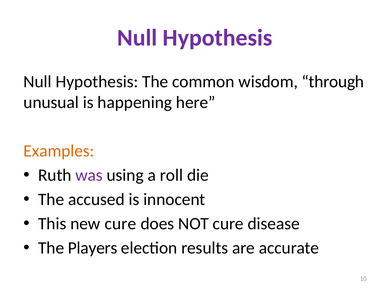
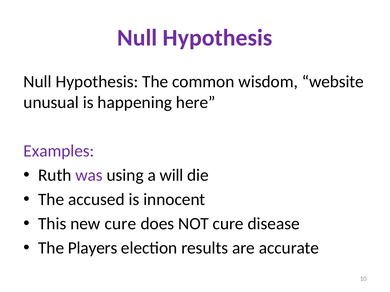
through: through -> website (333, 82)
Examples colour: orange -> purple (59, 151)
roll: roll -> will (172, 176)
